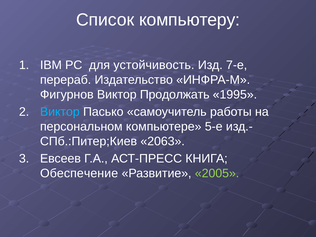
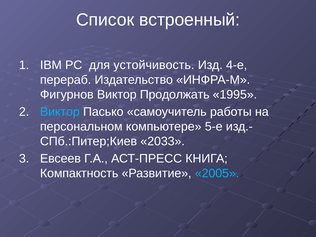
компьютеру: компьютеру -> встроенный (190, 20)
7-е: 7-е -> 4-е (237, 65)
2063: 2063 -> 2033 (163, 141)
Обеспечение: Обеспечение -> Компактность (79, 173)
2005 colour: light green -> light blue (217, 173)
